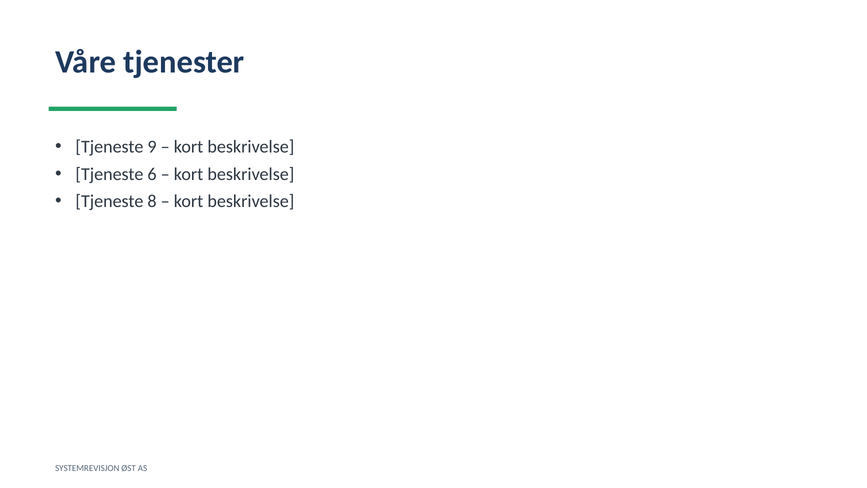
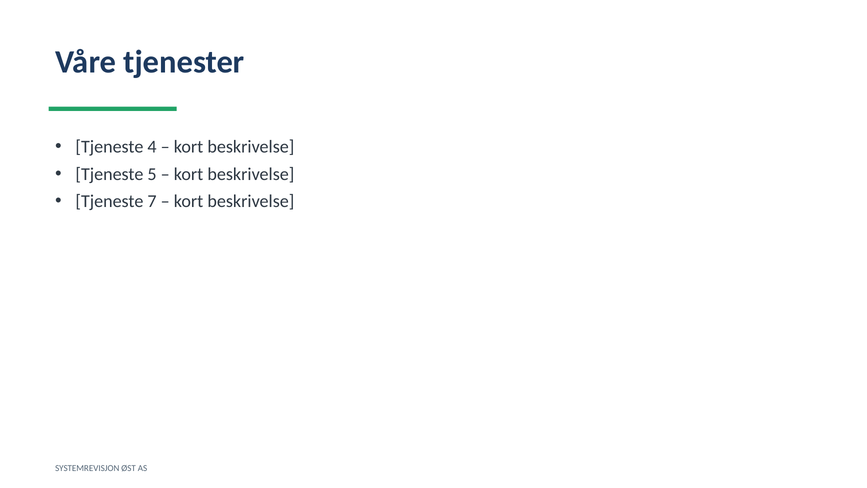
9: 9 -> 4 (152, 147)
6: 6 -> 5 (152, 174)
8: 8 -> 7 (152, 201)
